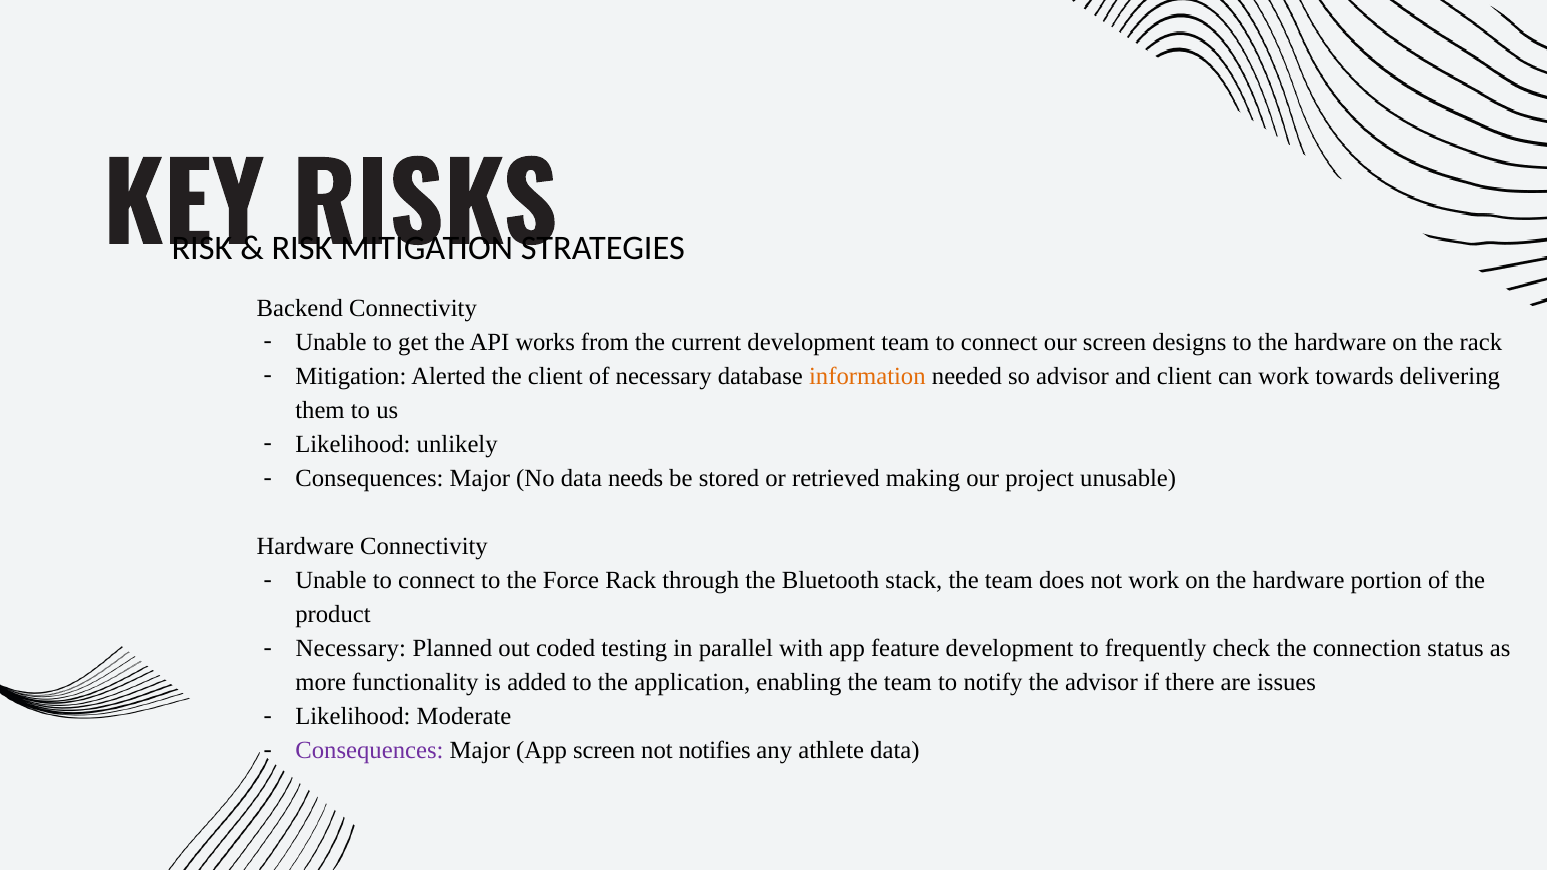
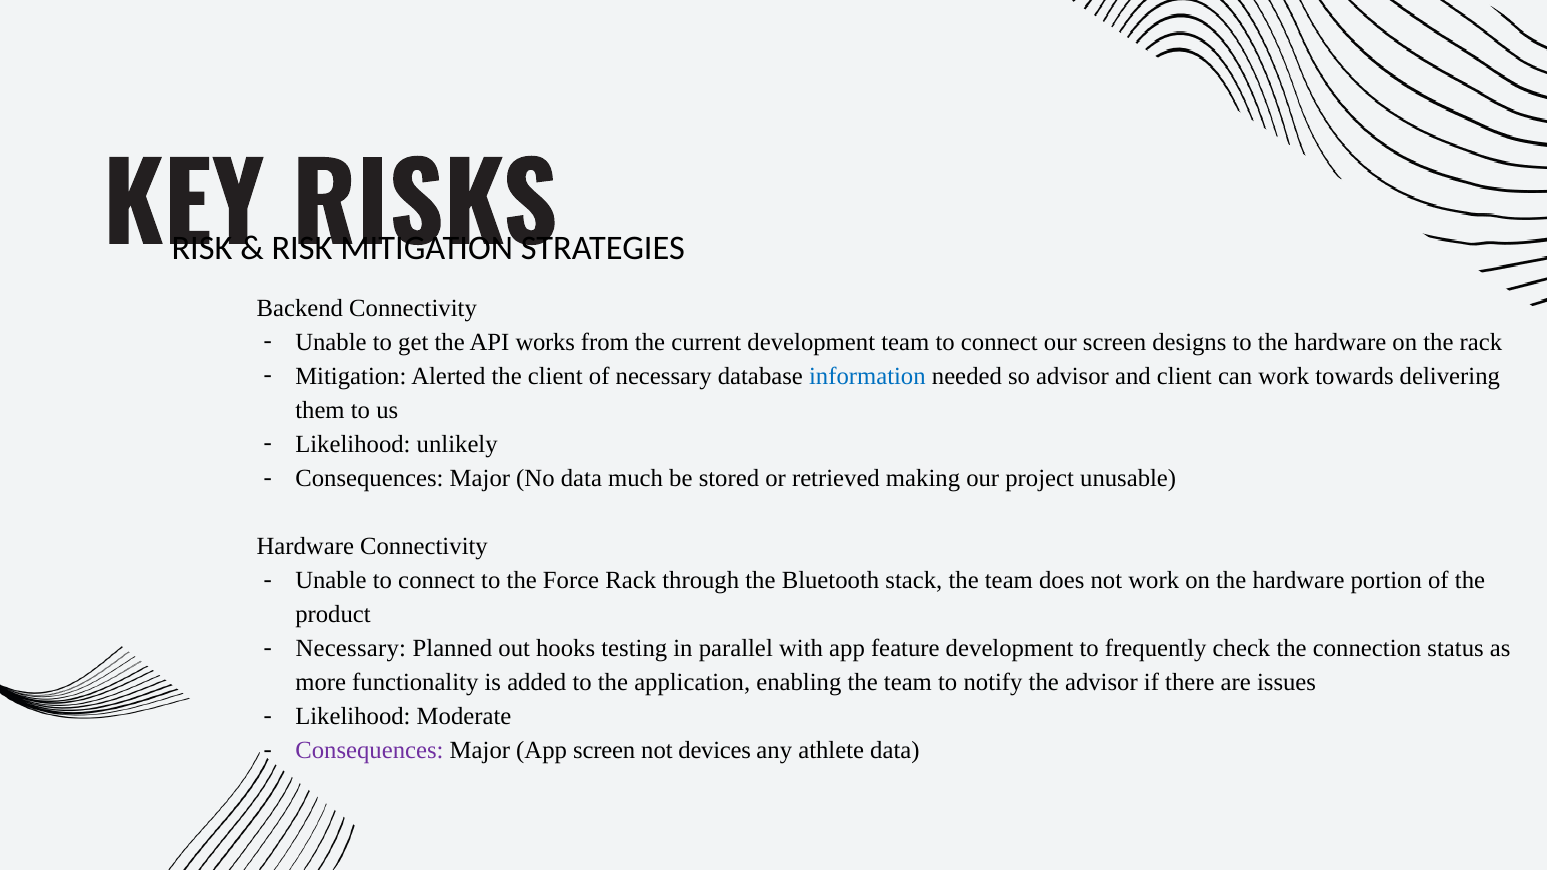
information colour: orange -> blue (867, 376)
needs: needs -> much (636, 479)
coded: coded -> hooks (566, 649)
notifies: notifies -> devices (715, 751)
